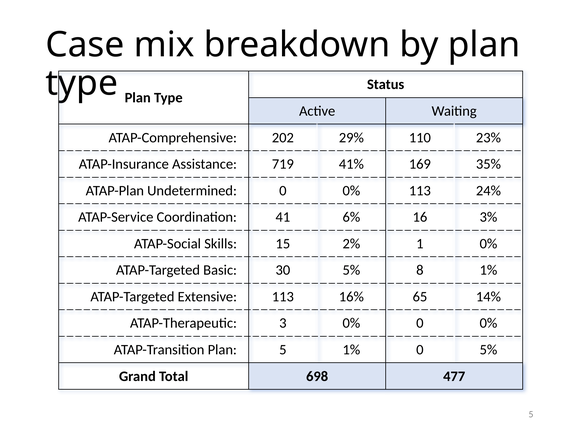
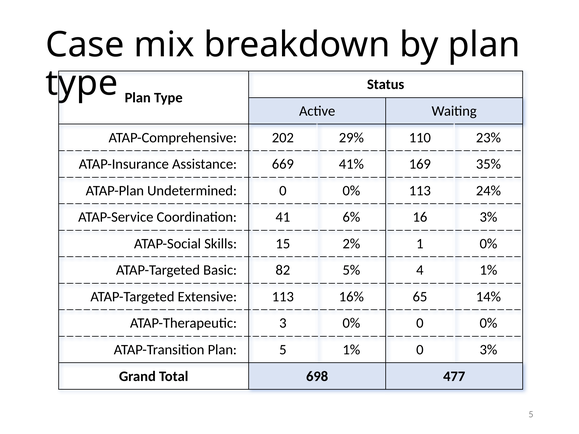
719: 719 -> 669 (283, 164)
30: 30 -> 82 (283, 270)
8: 8 -> 4 (420, 270)
0 5%: 5% -> 3% (488, 350)
